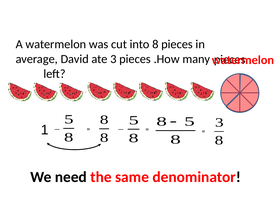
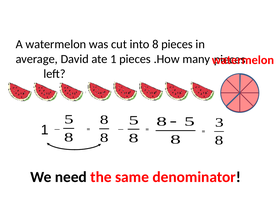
ate 3: 3 -> 1 (113, 59)
